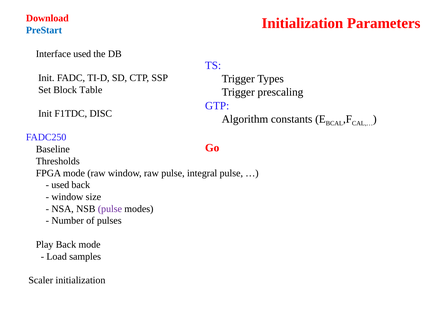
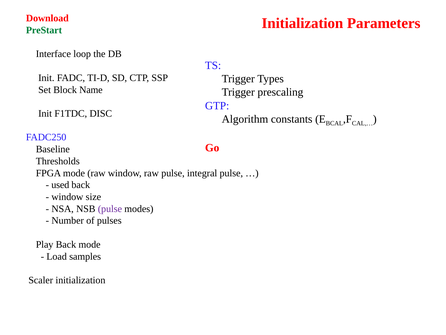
PreStart colour: blue -> green (44, 30)
Interface used: used -> loop (82, 54)
Table: Table -> Name (91, 90)
